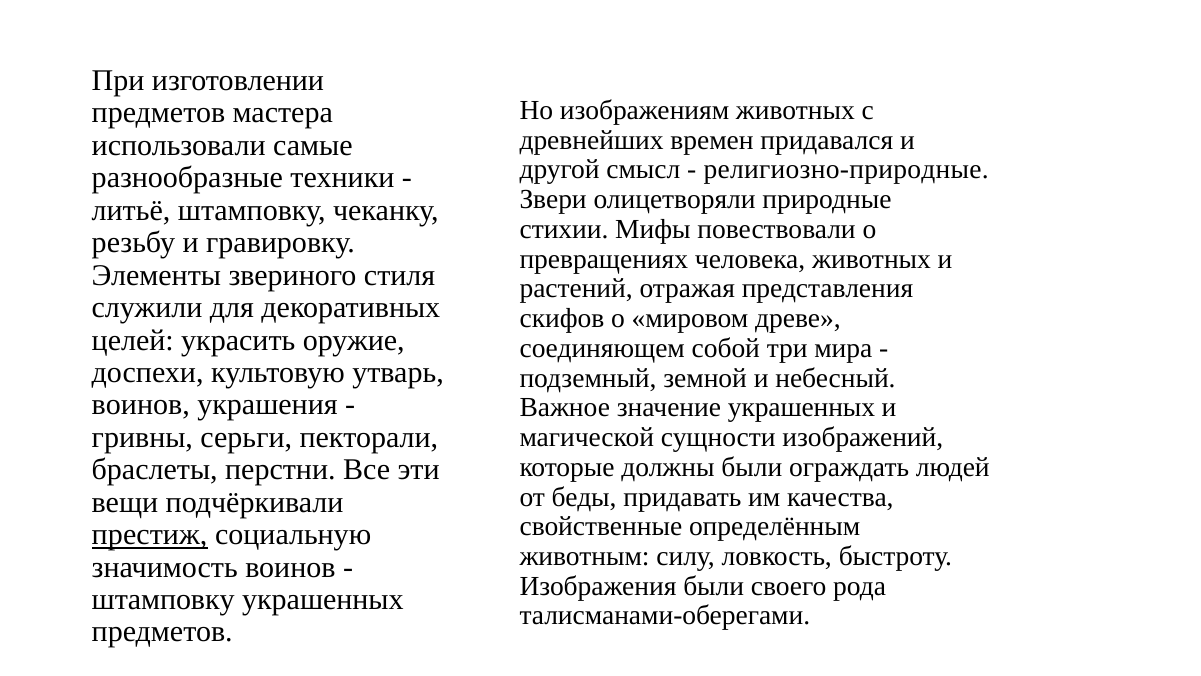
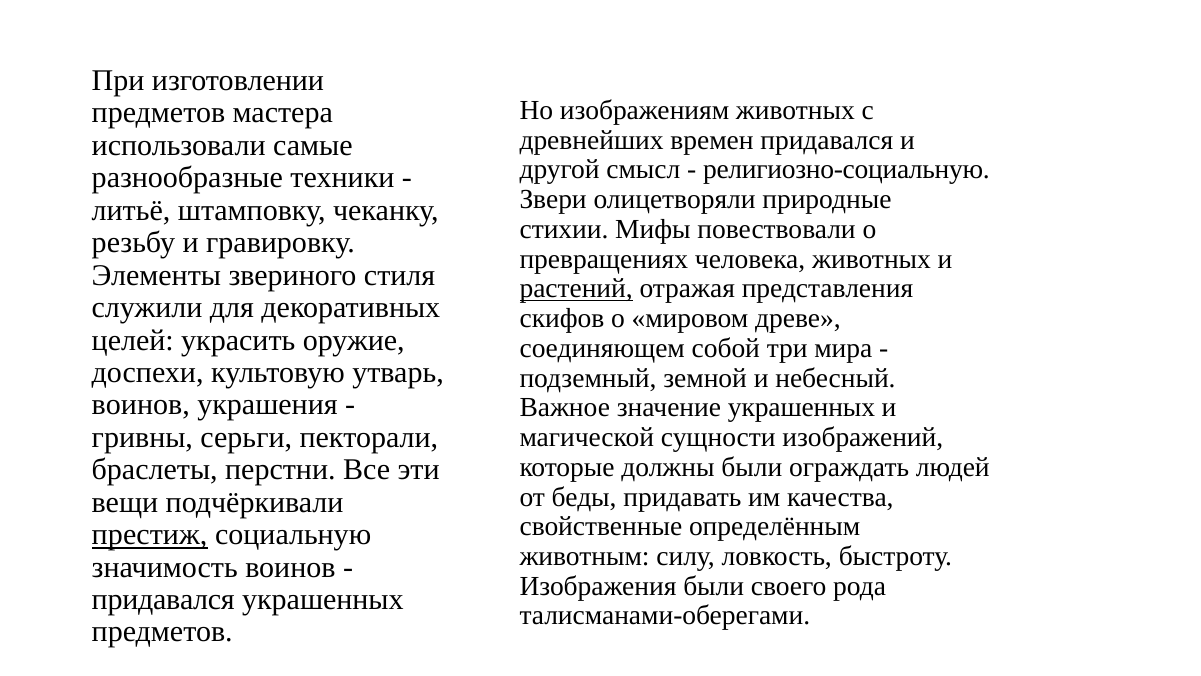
религиозно-природные: религиозно-природные -> религиозно-социальную (846, 170)
растений underline: none -> present (576, 289)
штамповку: штамповку -> придавался (163, 599)
